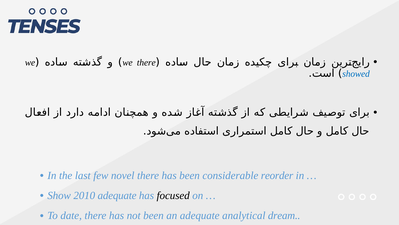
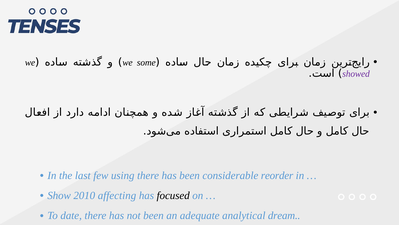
we there: there -> some (146, 62)
showed colour: blue -> purple (356, 74)
novel: novel -> using (123, 175)
2010 adequate: adequate -> affecting (117, 195)
